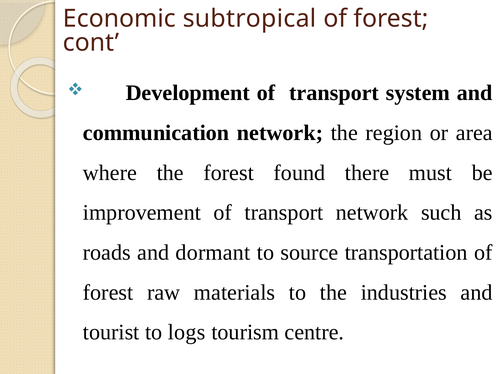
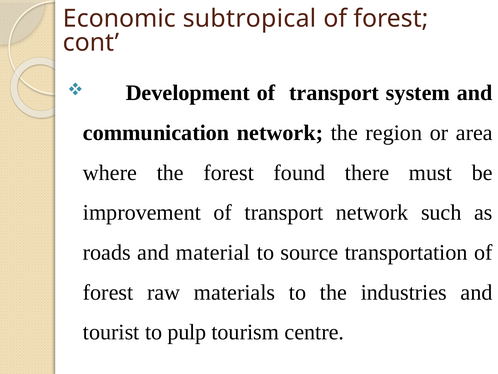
dormant: dormant -> material (213, 252)
logs: logs -> pulp (187, 332)
